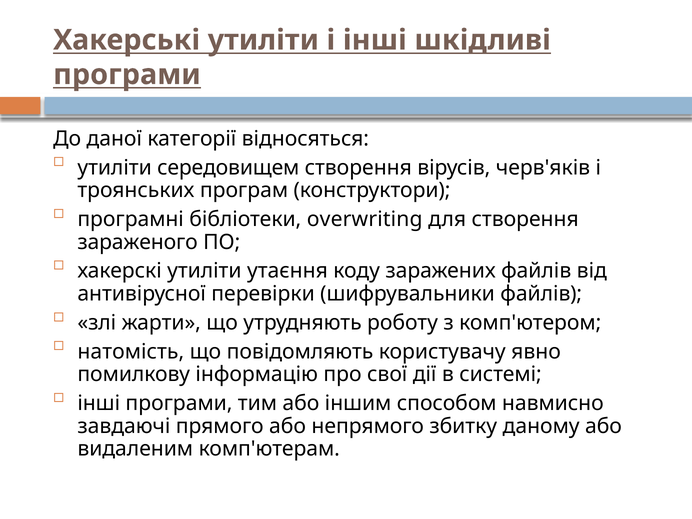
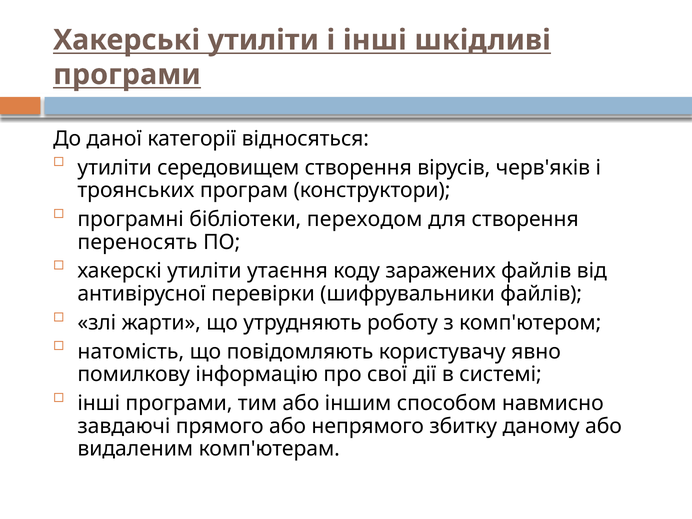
overwriting: overwriting -> переходом (365, 219)
зараженого: зараженого -> переносять (137, 242)
